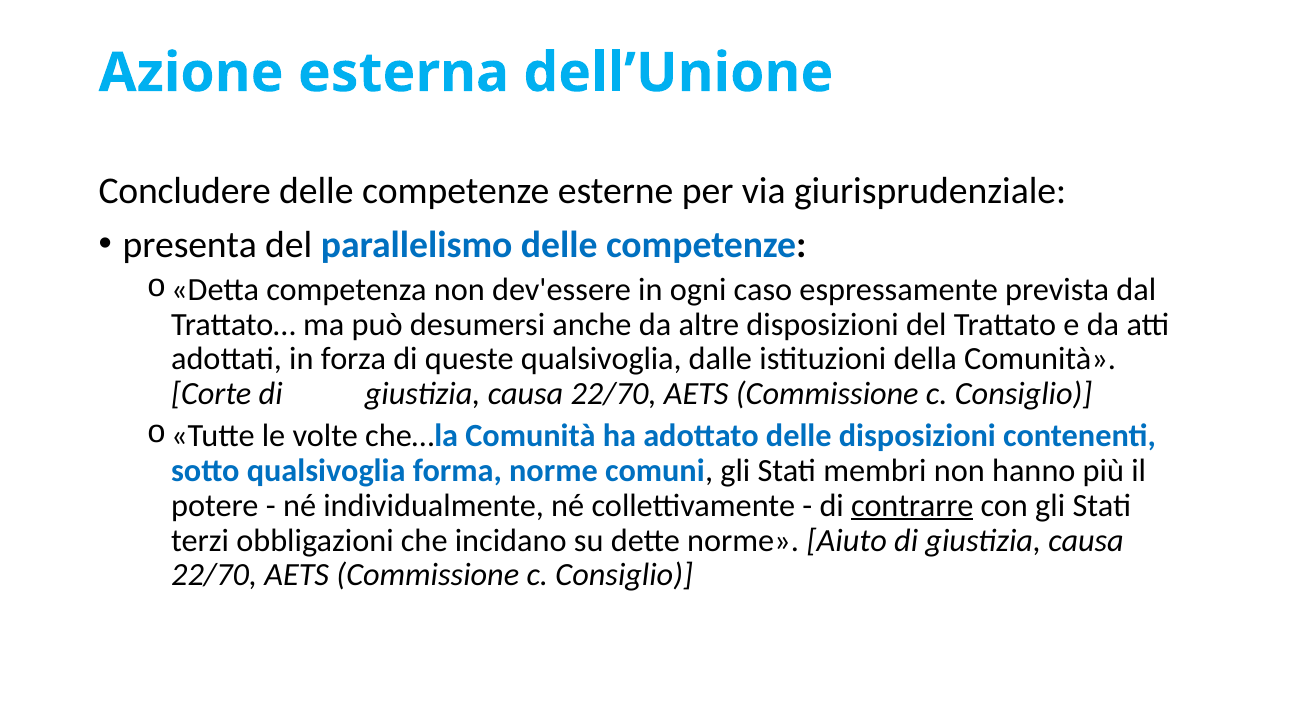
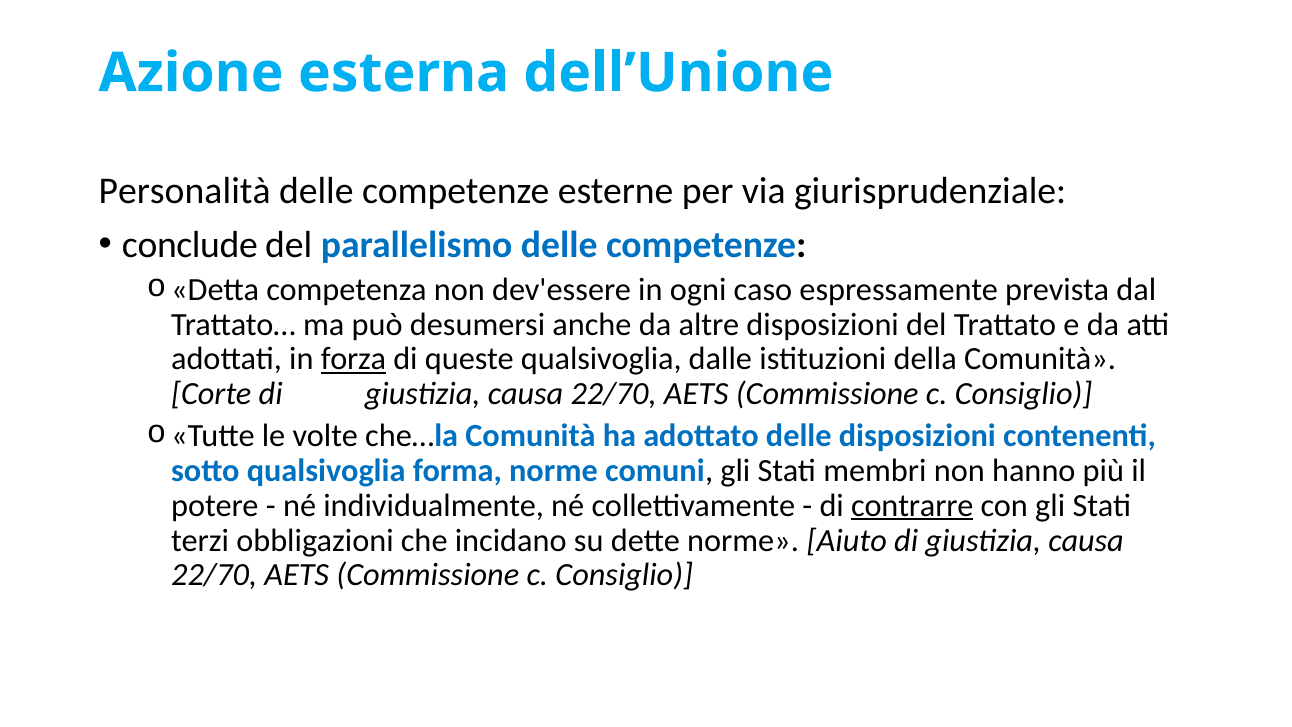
Concludere: Concludere -> Personalità (185, 191)
presenta: presenta -> conclude (190, 245)
forza underline: none -> present (353, 359)
